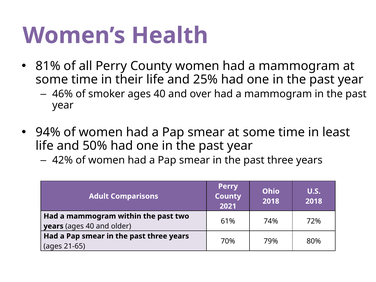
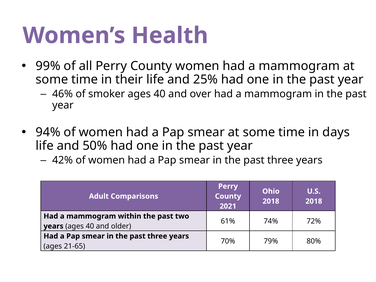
81%: 81% -> 99% (48, 66)
least: least -> days (336, 132)
